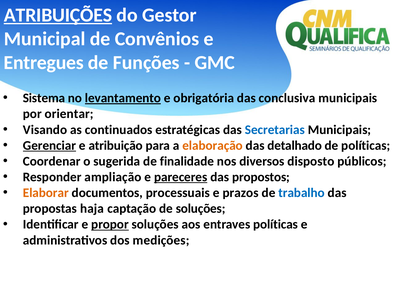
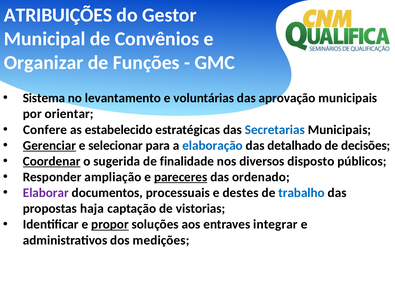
ATRIBUIÇÕES underline: present -> none (58, 15)
Entregues: Entregues -> Organizar (44, 63)
levantamento underline: present -> none (123, 98)
obrigatória: obrigatória -> voluntárias (204, 98)
conclusiva: conclusiva -> aprovação (287, 98)
Visando: Visando -> Confere (45, 130)
continuados: continuados -> estabelecido (119, 130)
atribuição: atribuição -> selecionar (116, 146)
elaboração colour: orange -> blue (213, 146)
de políticas: políticas -> decisões (366, 146)
Coordenar underline: none -> present (52, 161)
propostos: propostos -> ordenado (261, 177)
Elaborar colour: orange -> purple (46, 193)
prazos: prazos -> destes (241, 193)
de soluções: soluções -> vistorias (201, 209)
entraves políticas: políticas -> integrar (275, 225)
